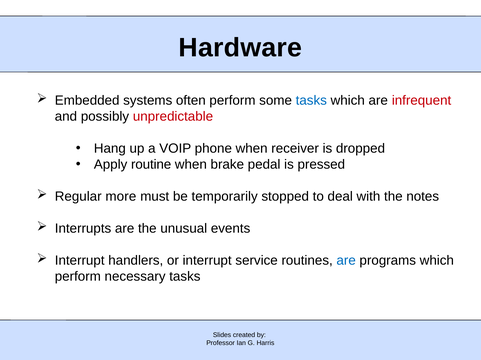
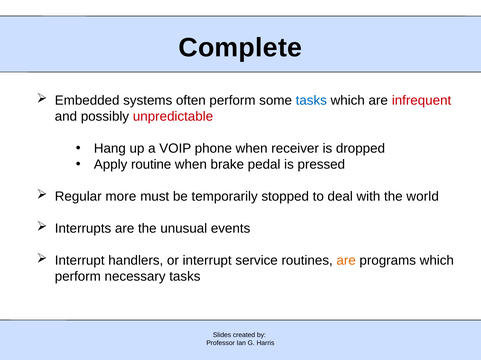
Hardware: Hardware -> Complete (240, 48)
notes: notes -> world (423, 197)
are colour: blue -> orange (346, 261)
